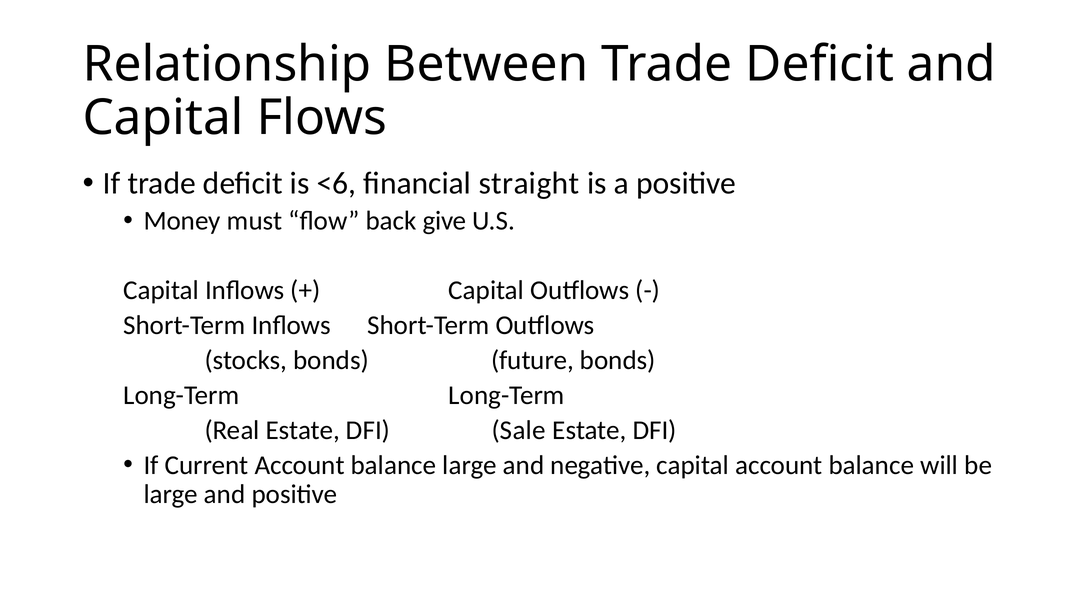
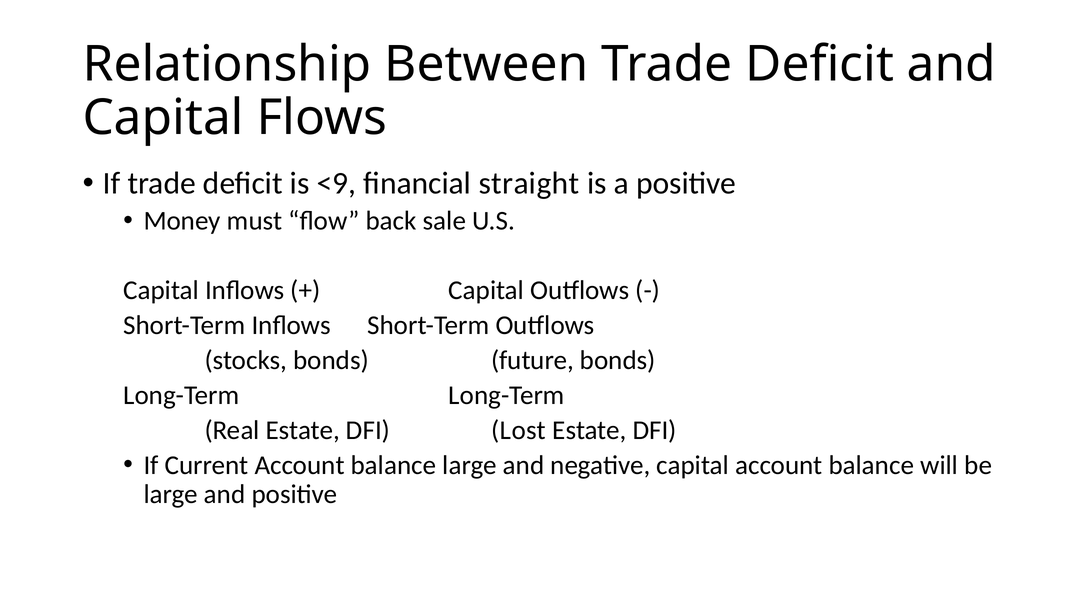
<6: <6 -> <9 (336, 183)
give: give -> sale (444, 221)
Sale: Sale -> Lost (519, 430)
